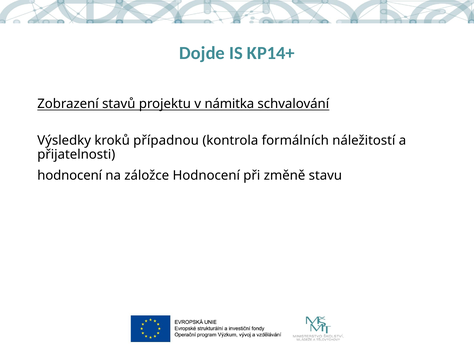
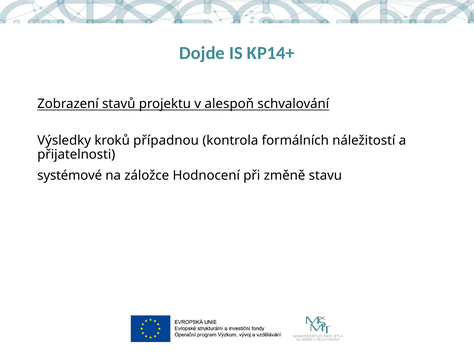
námitka: námitka -> alespoň (229, 104)
hodnocení: hodnocení -> systémové (70, 176)
